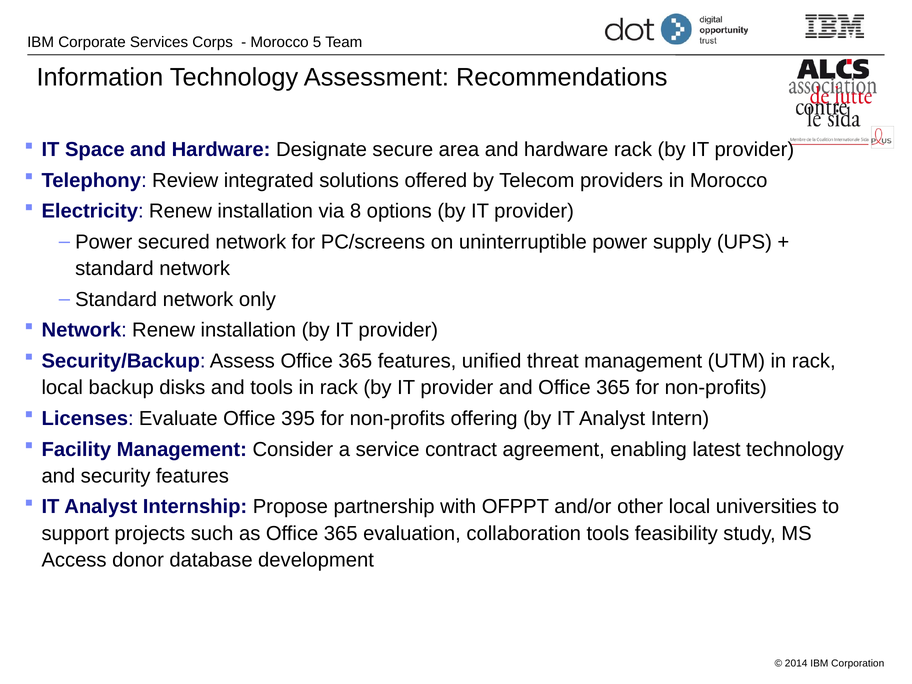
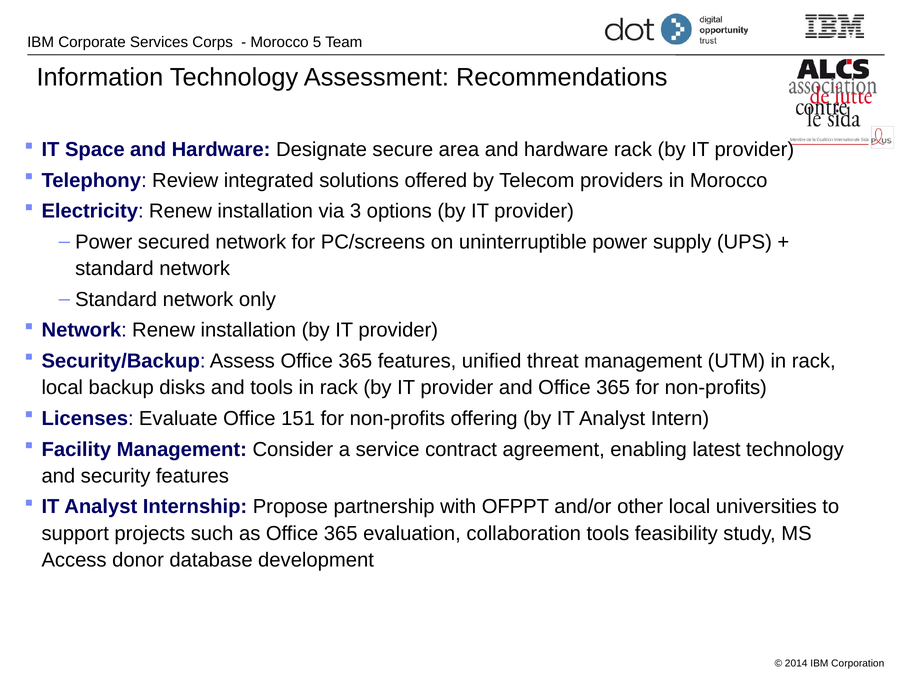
8: 8 -> 3 (356, 211)
395: 395 -> 151 (298, 419)
